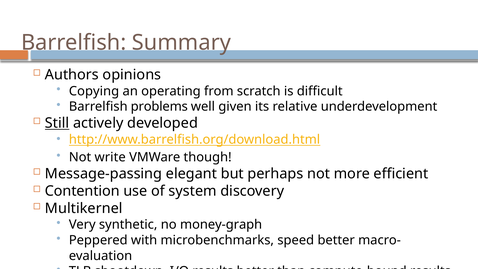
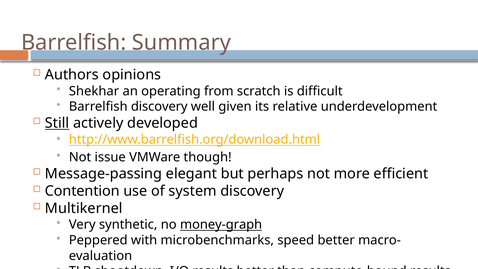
Copying: Copying -> Shekhar (94, 91)
Barrelfish problems: problems -> discovery (159, 107)
write: write -> issue (110, 157)
money-graph underline: none -> present (221, 225)
